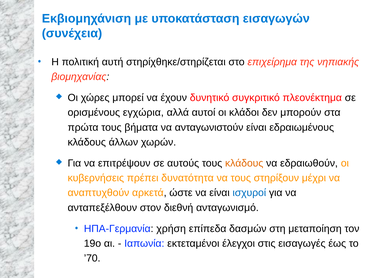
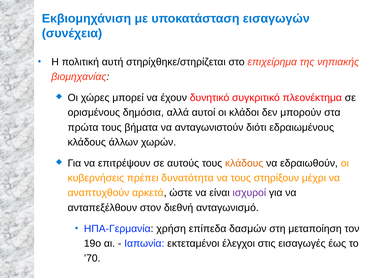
εγχώρια: εγχώρια -> δημόσια (143, 113)
ανταγωνιστούν είναι: είναι -> διότι (256, 127)
ισχυροί colour: blue -> purple (249, 193)
